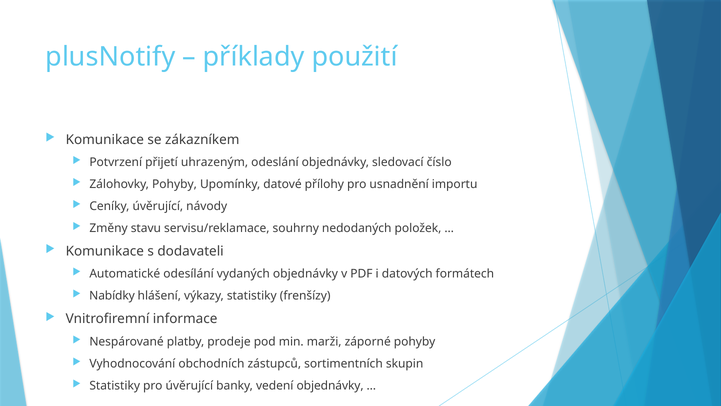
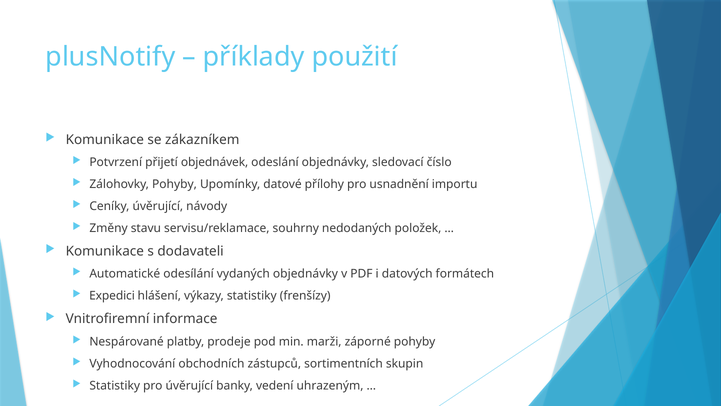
uhrazeným: uhrazeným -> objednávek (215, 162)
Nabídky: Nabídky -> Expedici (112, 296)
vedení objednávky: objednávky -> uhrazeným (330, 385)
